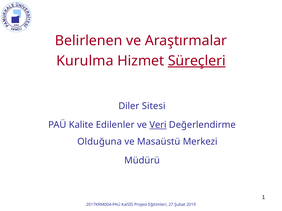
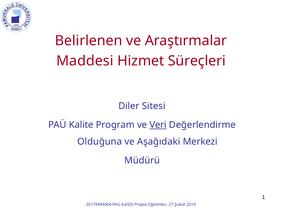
Kurulma: Kurulma -> Maddesi (85, 61)
Süreçleri underline: present -> none (197, 61)
Edilenler: Edilenler -> Program (115, 125)
Masaüstü: Masaüstü -> Aşağıdaki (159, 142)
